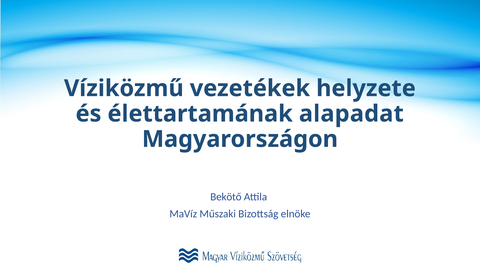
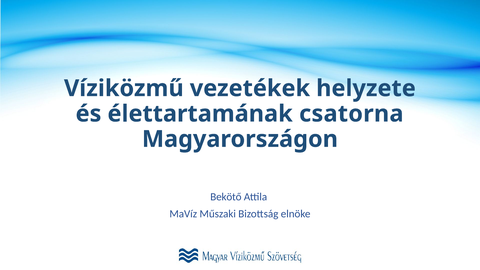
alapadat: alapadat -> csatorna (351, 114)
